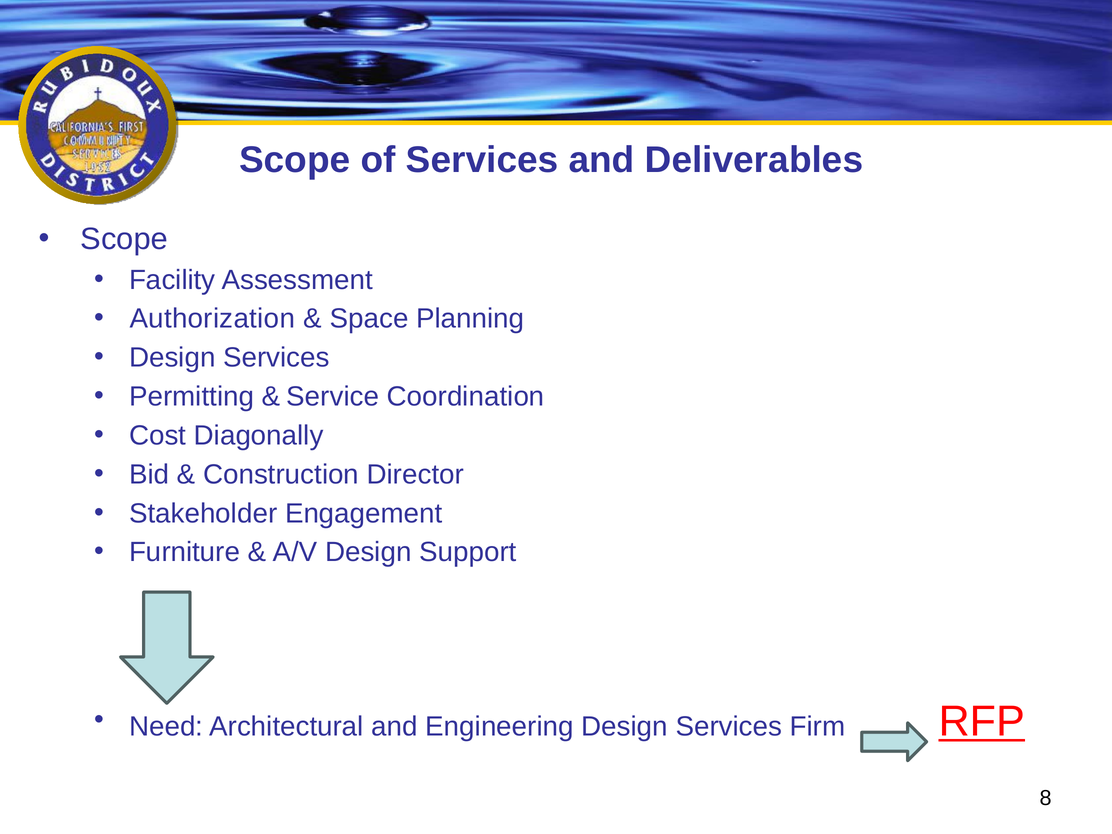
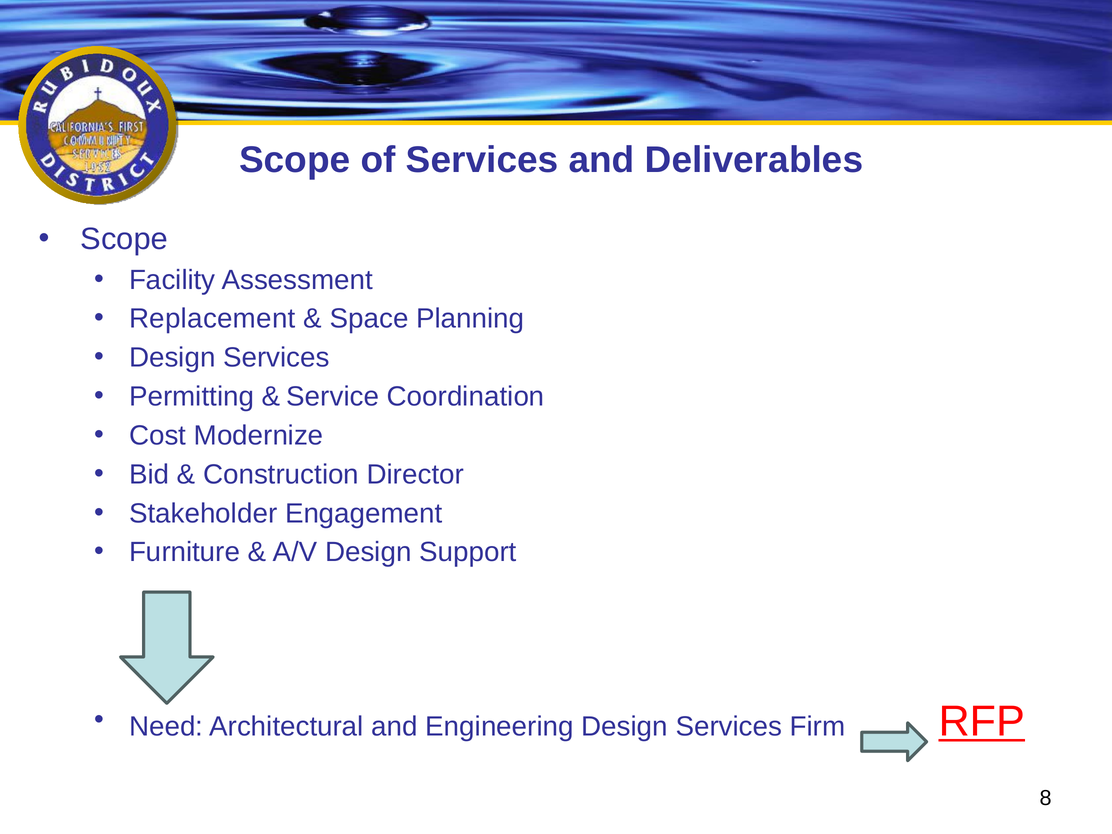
Authorization: Authorization -> Replacement (212, 319)
Diagonally: Diagonally -> Modernize (259, 436)
